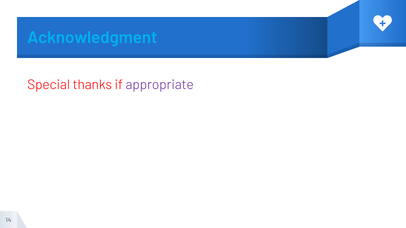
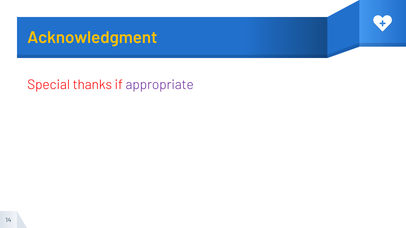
Acknowledgment colour: light blue -> yellow (92, 38)
